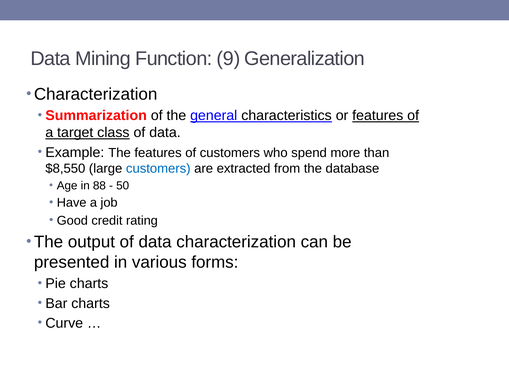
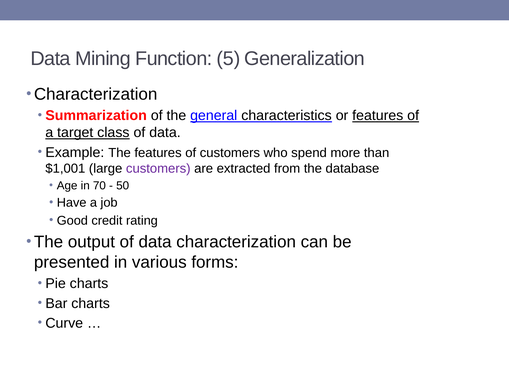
9: 9 -> 5 (228, 59)
$8,550: $8,550 -> $1,001 (65, 169)
customers colour: blue -> purple (158, 169)
88: 88 -> 70 (99, 186)
